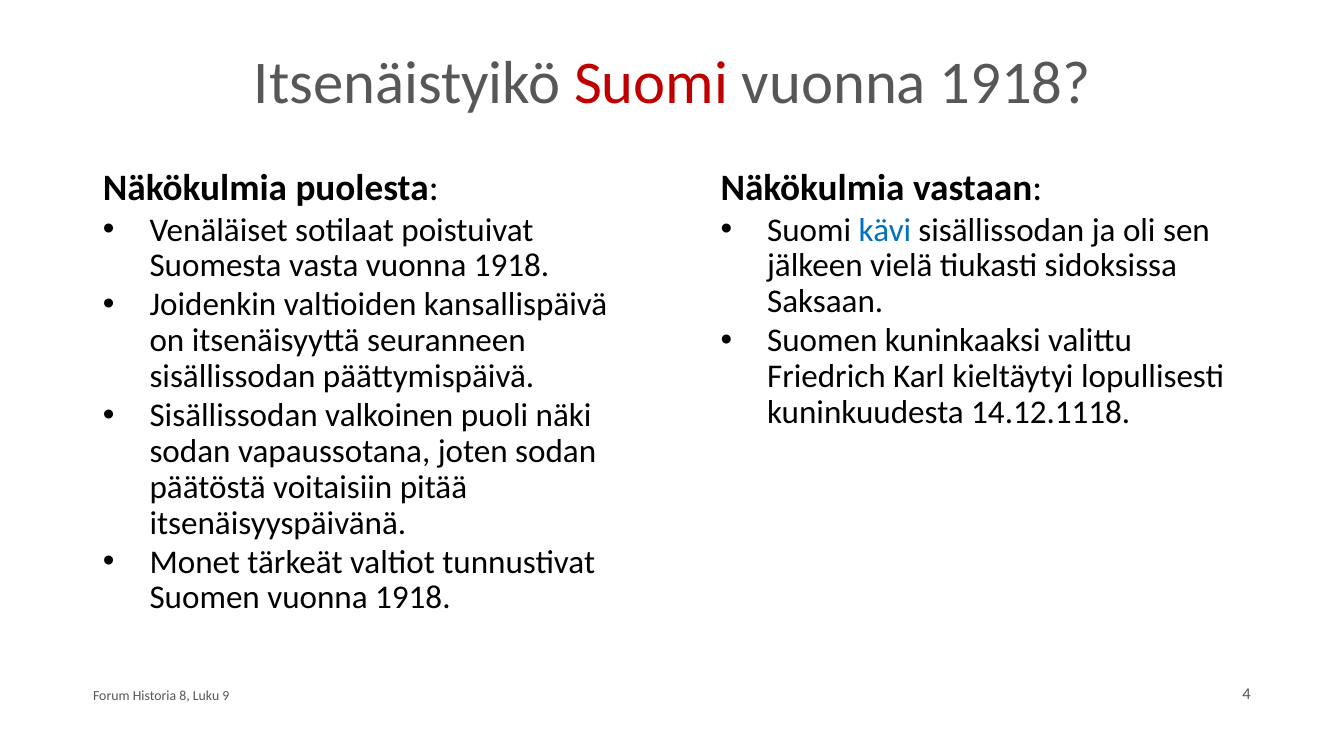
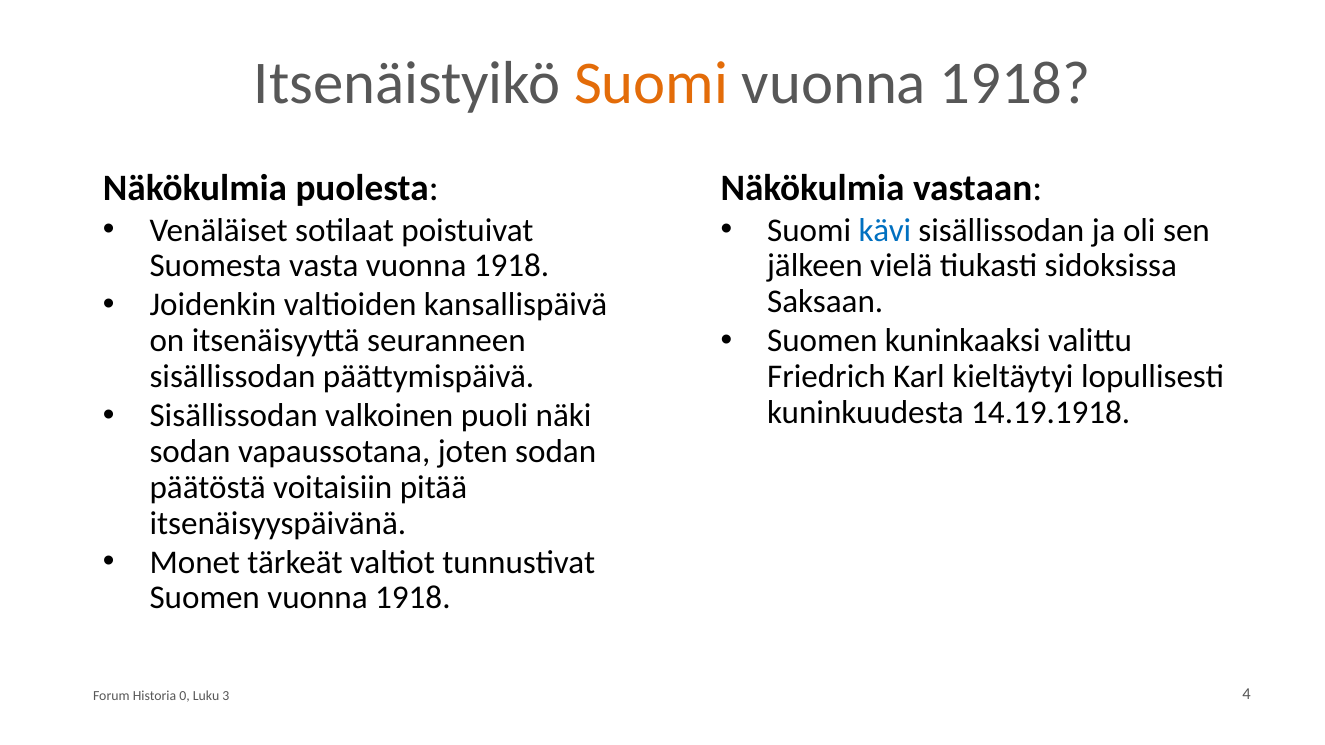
Suomi colour: red -> orange (651, 83)
14.12.1118: 14.12.1118 -> 14.19.1918 (1051, 413)
8: 8 -> 0 (185, 696)
9: 9 -> 3 (226, 696)
